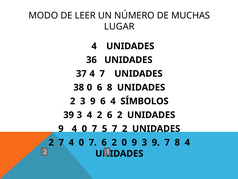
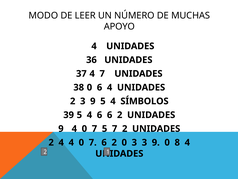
LUGAR: LUGAR -> APOYO (119, 27)
6 8: 8 -> 4 (110, 87)
9 6: 6 -> 5 (103, 101)
3: 3 -> 5 (79, 115)
4 2: 2 -> 6 (100, 115)
2 7: 7 -> 4 (61, 142)
0 9: 9 -> 3 (134, 142)
9 7: 7 -> 0 (167, 142)
